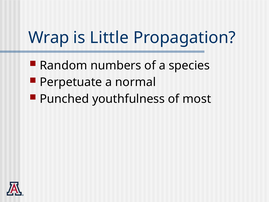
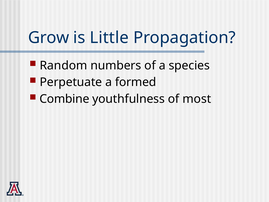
Wrap: Wrap -> Grow (49, 38)
normal: normal -> formed (136, 82)
Punched: Punched -> Combine (64, 99)
